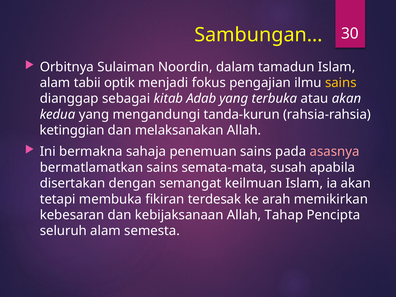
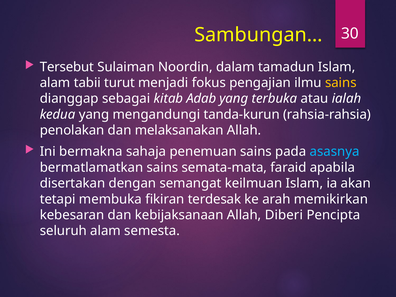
Orbitnya: Orbitnya -> Tersebut (67, 67)
optik: optik -> turut (120, 83)
atau akan: akan -> ialah (347, 99)
ketinggian: ketinggian -> penolakan (72, 130)
asasnya colour: pink -> light blue (335, 152)
susah: susah -> faraid (288, 167)
Tahap: Tahap -> Diberi (284, 215)
